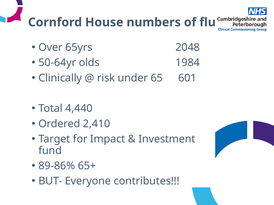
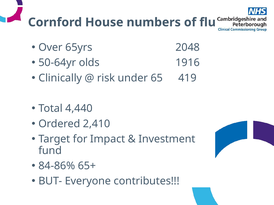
1984: 1984 -> 1916 (188, 63)
601: 601 -> 419 (187, 78)
89-86%: 89-86% -> 84-86% (57, 166)
